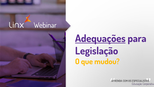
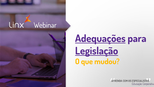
Legislação underline: none -> present (97, 51)
